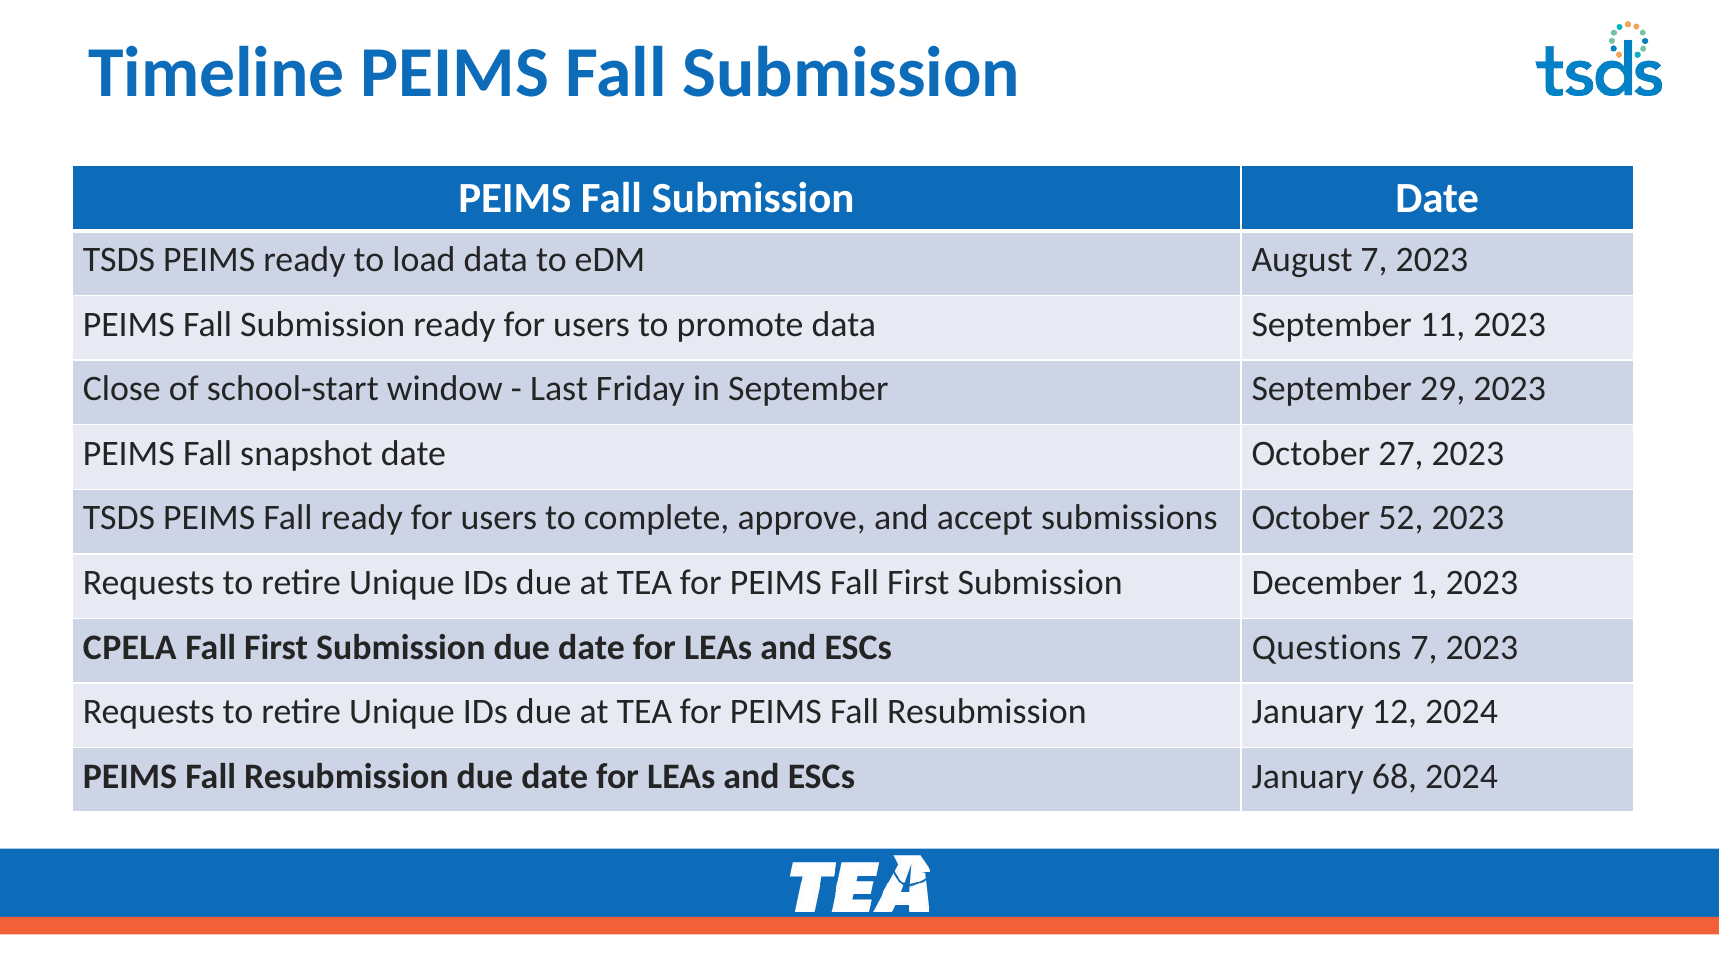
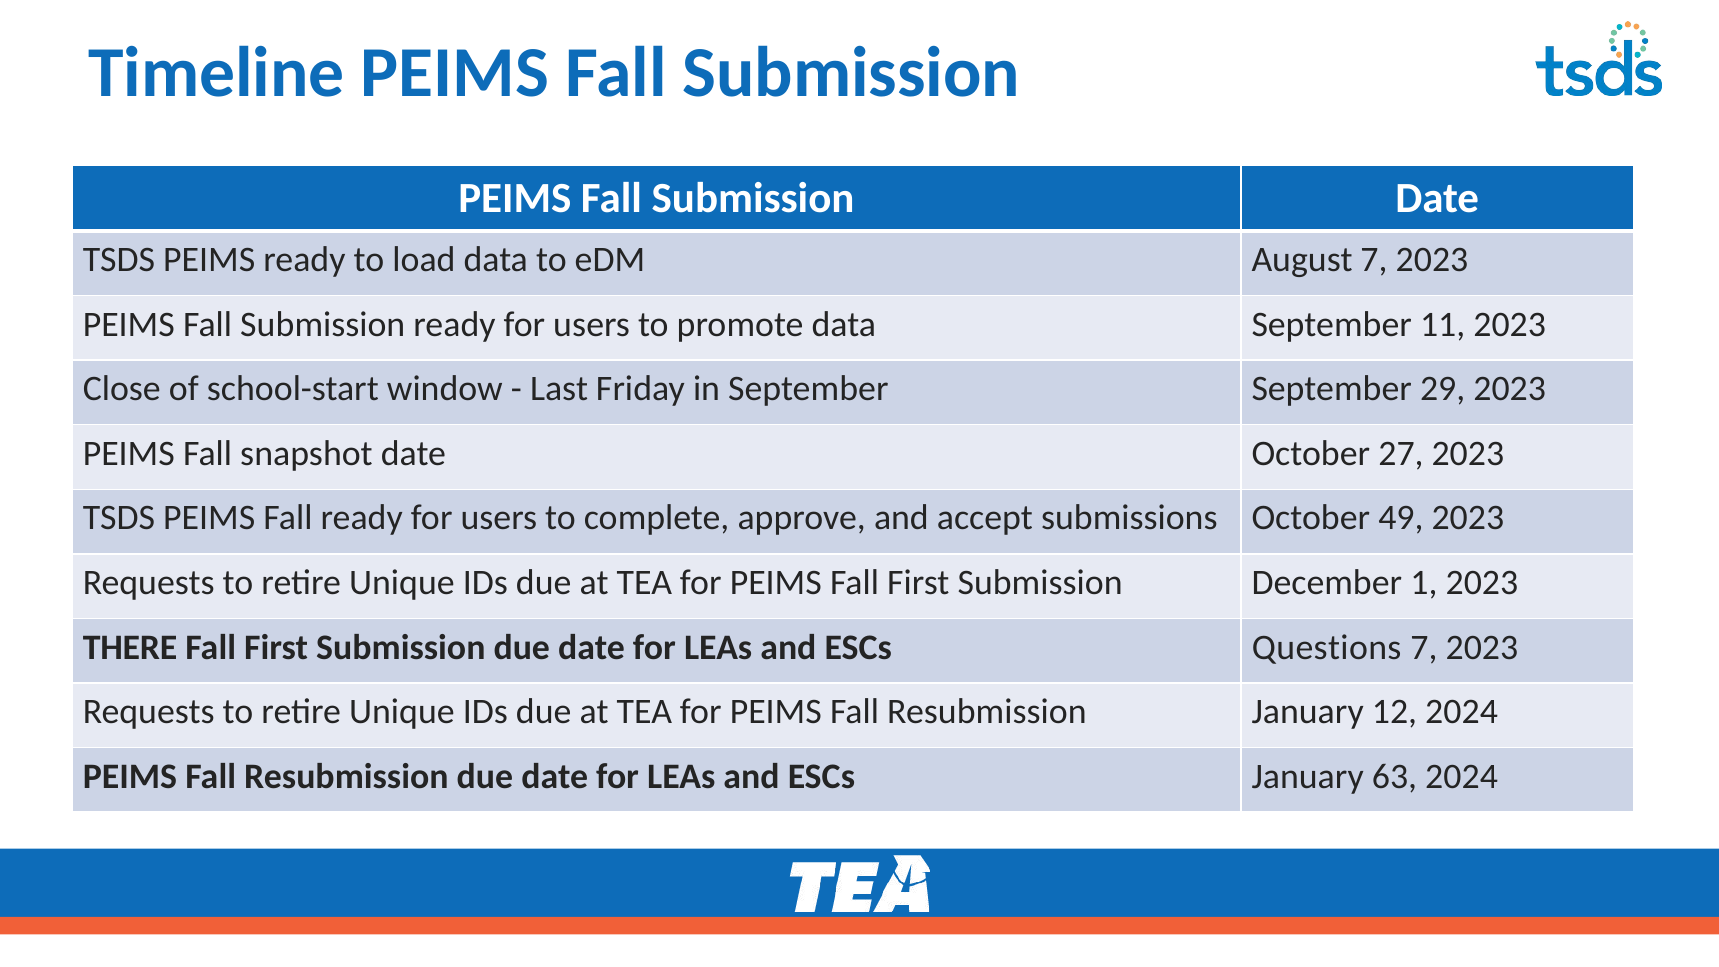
52: 52 -> 49 (1401, 518)
CPELA: CPELA -> THERE (130, 647)
68: 68 -> 63 (1395, 776)
